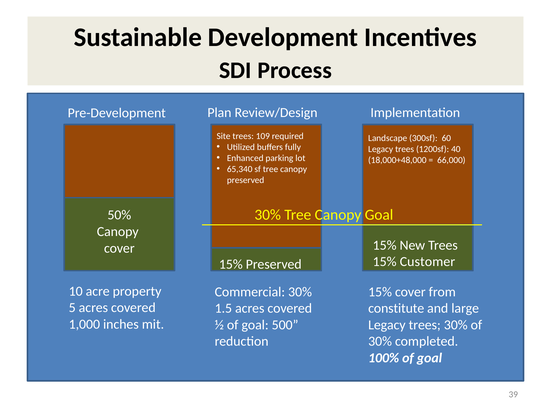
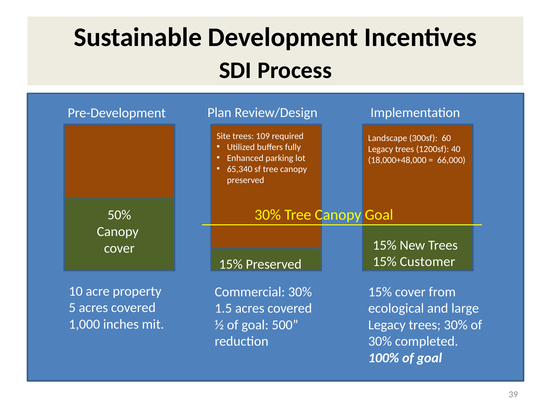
constitute: constitute -> ecological (396, 309)
